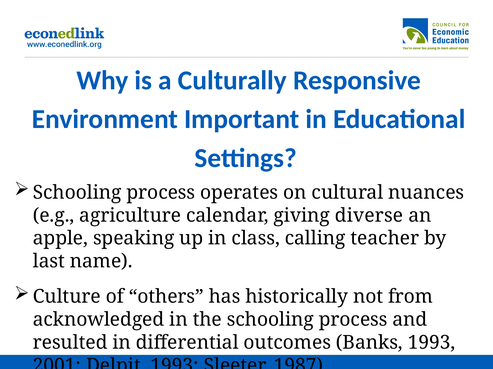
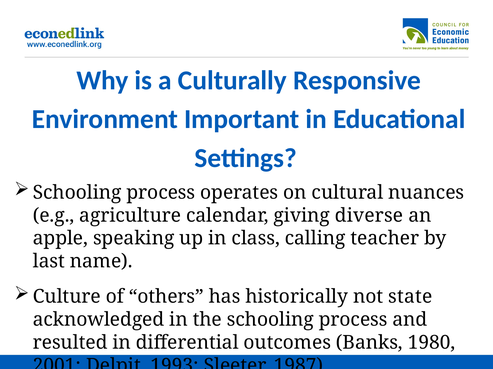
from: from -> state (410, 297)
Banks 1993: 1993 -> 1980 (432, 343)
